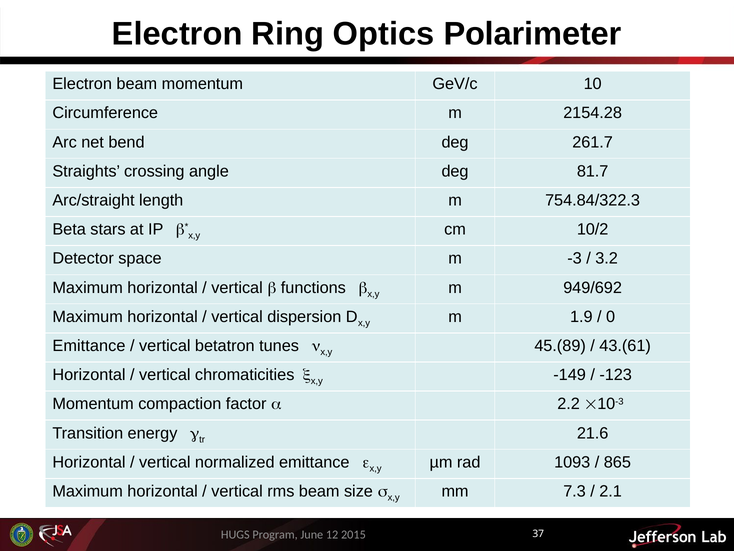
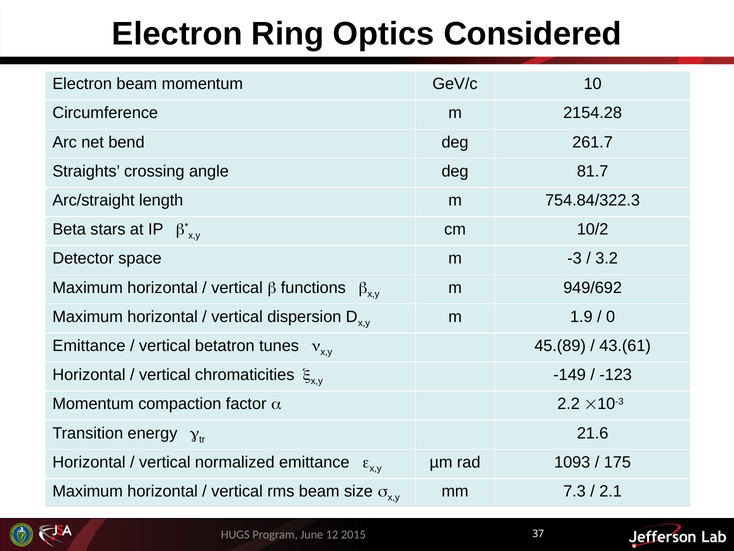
Polarimeter: Polarimeter -> Considered (533, 34)
865: 865 -> 175 (617, 462)
